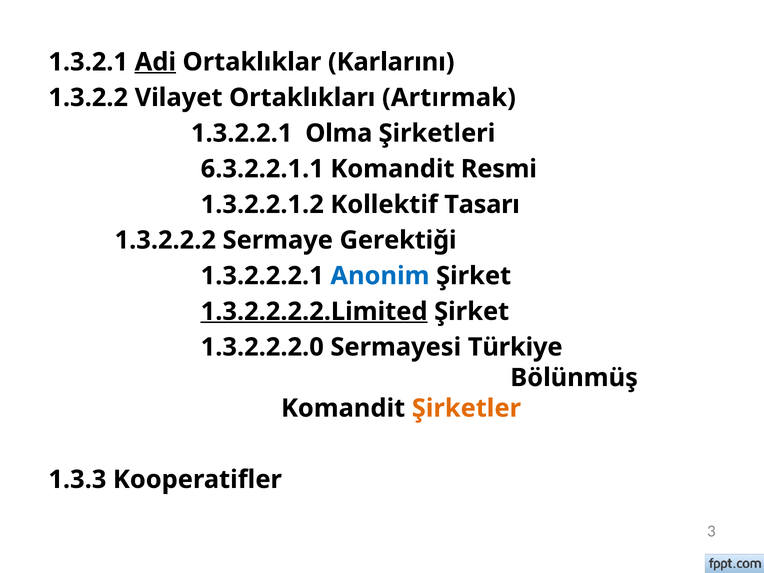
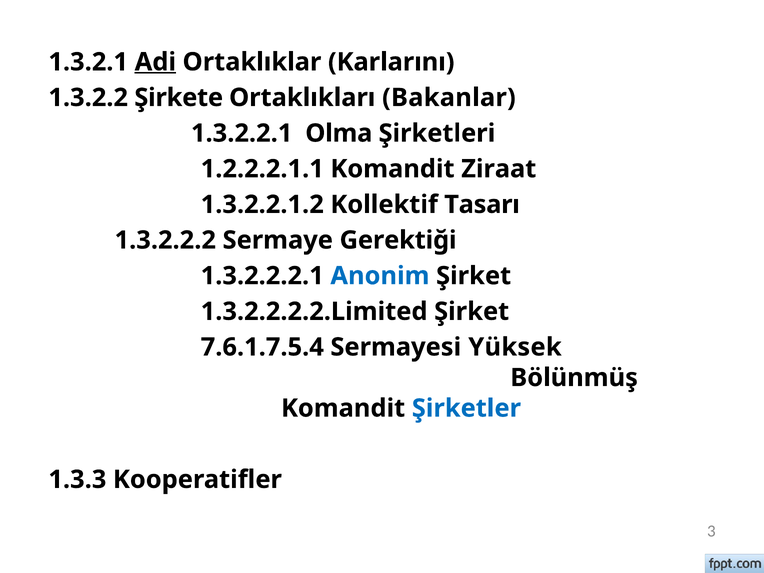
Vilayet: Vilayet -> Şirkete (179, 98)
Artırmak: Artırmak -> Bakanlar (449, 98)
6.3.2.2.1.1: 6.3.2.2.1.1 -> 1.2.2.2.1.1 (262, 169)
Resmi: Resmi -> Ziraat (499, 169)
1.3.2.2.2.2.Limited underline: present -> none (314, 311)
1.3.2.2.2.0: 1.3.2.2.2.0 -> 7.6.1.7.5.4 (262, 347)
Türkiye: Türkiye -> Yüksek (515, 347)
Şirketler colour: orange -> blue (466, 408)
